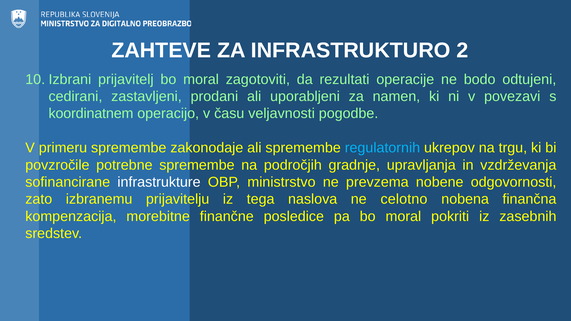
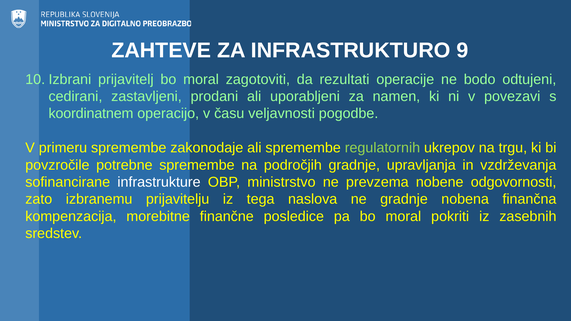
2: 2 -> 9 (462, 50)
regulatornih colour: light blue -> light green (382, 148)
ne celotno: celotno -> gradnje (404, 199)
